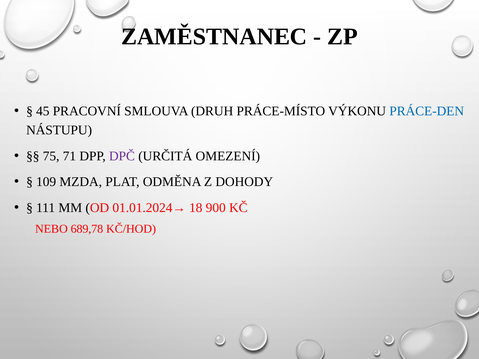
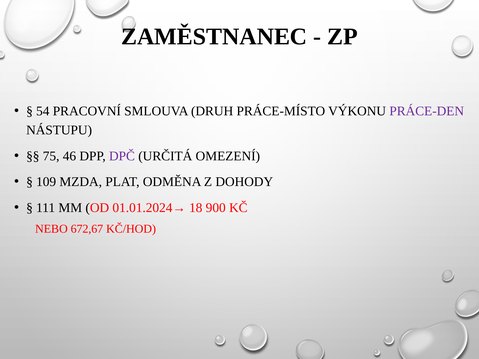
45: 45 -> 54 (43, 111)
PRÁCE-DEN colour: blue -> purple (427, 111)
71: 71 -> 46 (69, 156)
689,78: 689,78 -> 672,67 (87, 229)
